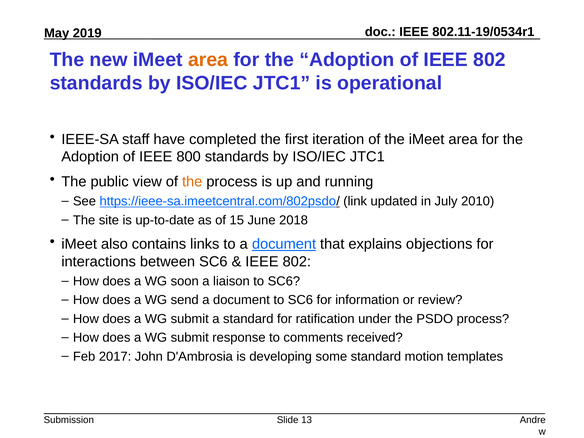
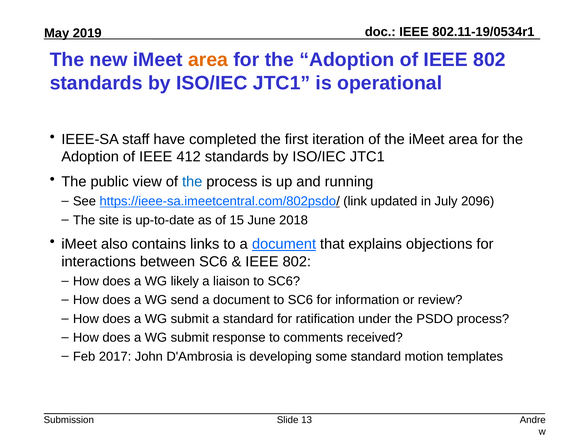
800: 800 -> 412 (189, 157)
the colour: orange -> blue (192, 182)
2010: 2010 -> 2096 (478, 201)
soon: soon -> likely (185, 281)
